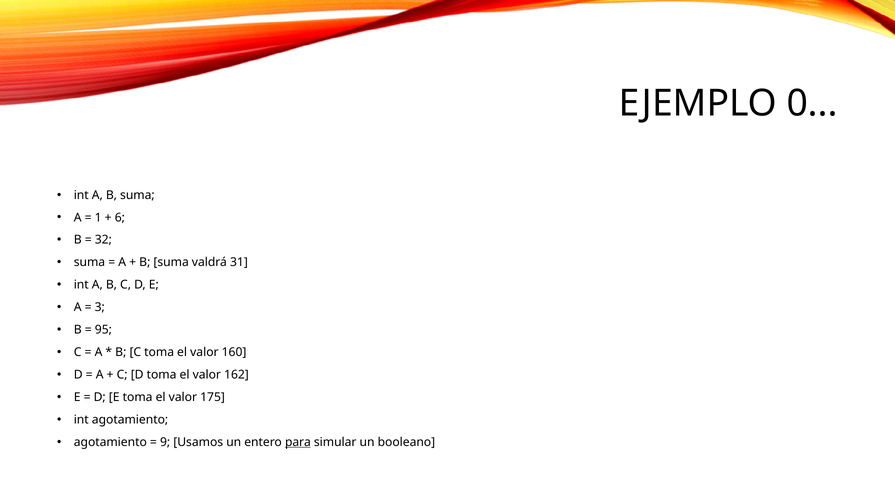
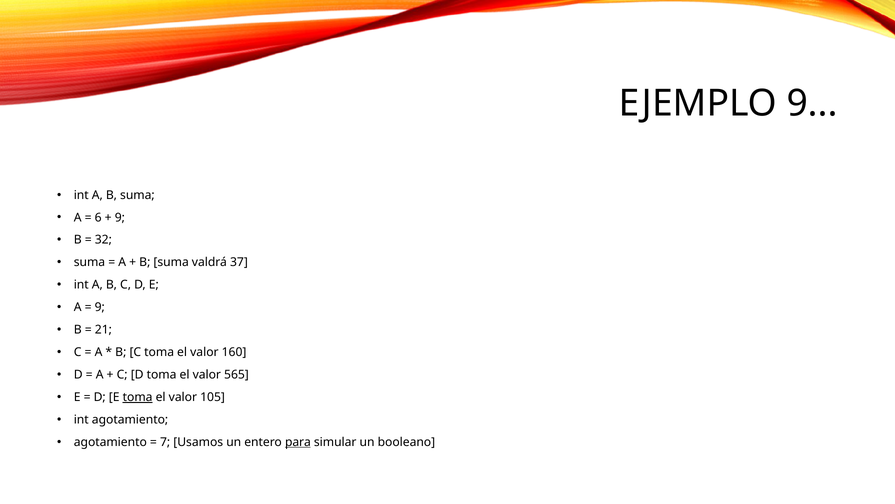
EJEMPLO 0: 0 -> 9 (812, 103)
1: 1 -> 6 (98, 217)
6: 6 -> 9 (120, 217)
31: 31 -> 37 (239, 262)
3: 3 -> 9 (100, 307)
95: 95 -> 21 (103, 329)
162: 162 -> 565 (236, 374)
toma underline: none -> present (138, 397)
175: 175 -> 105 (213, 397)
9: 9 -> 7 (165, 442)
